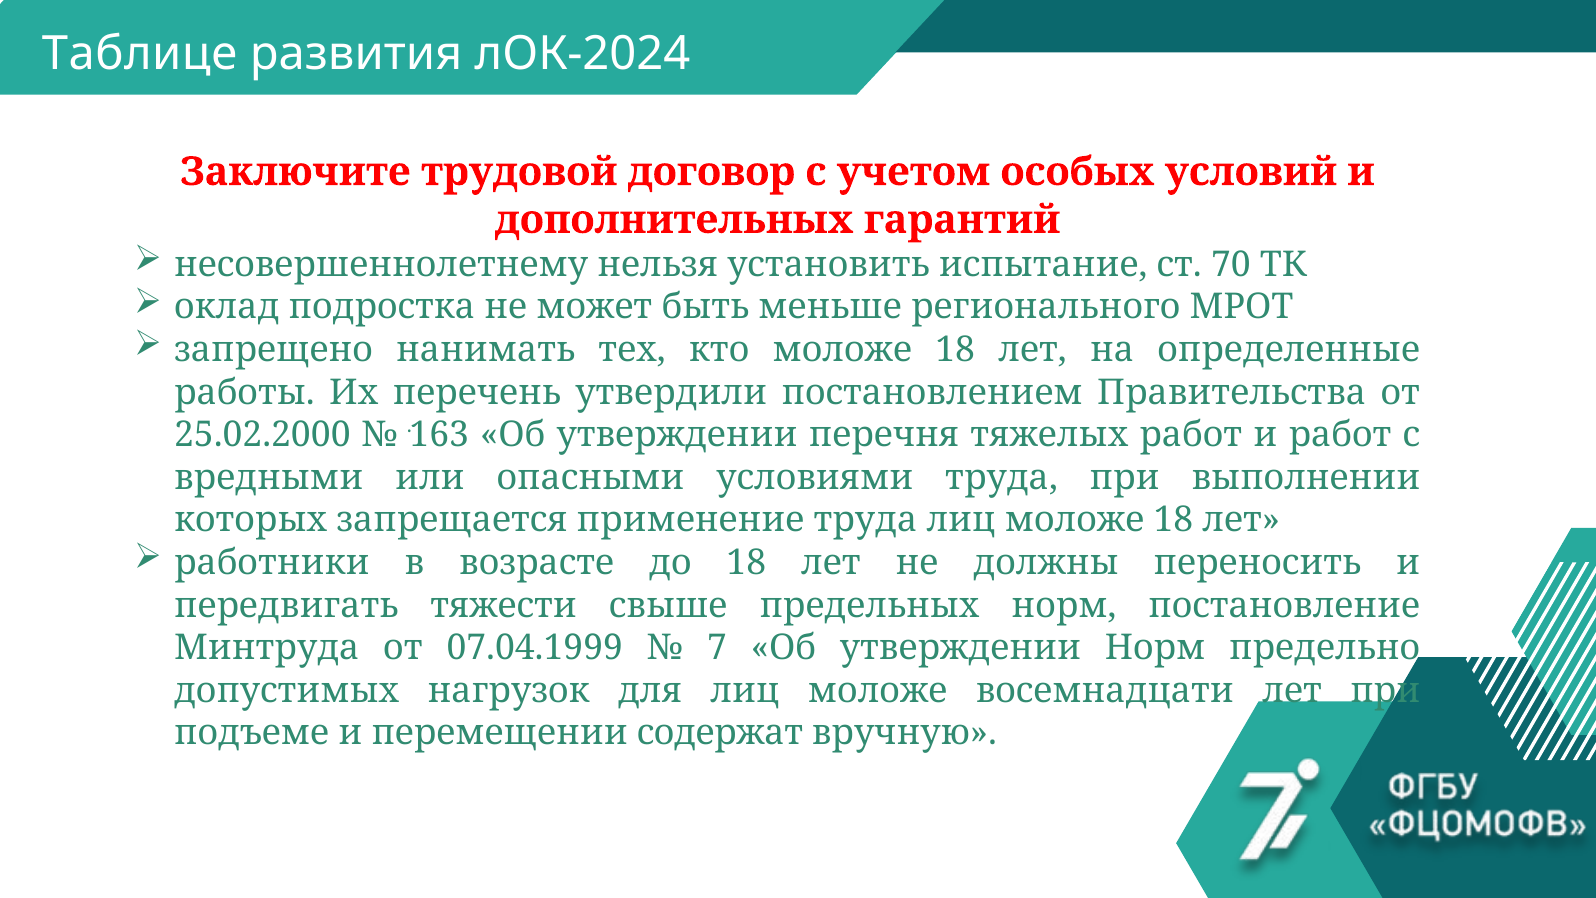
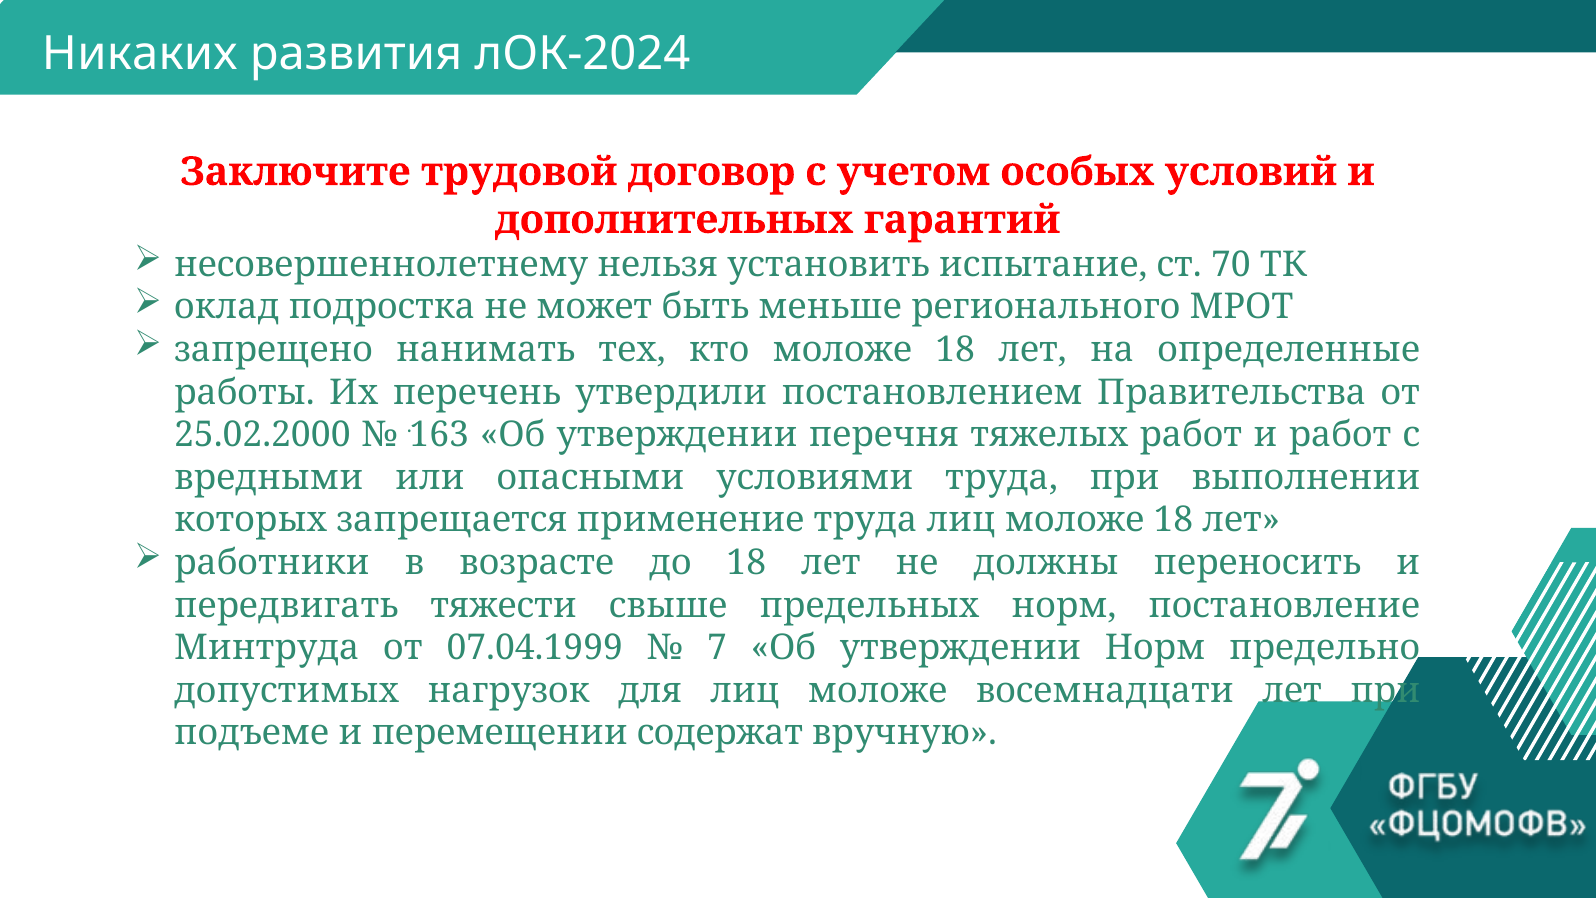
Таблице: Таблице -> Никаких (140, 54)
